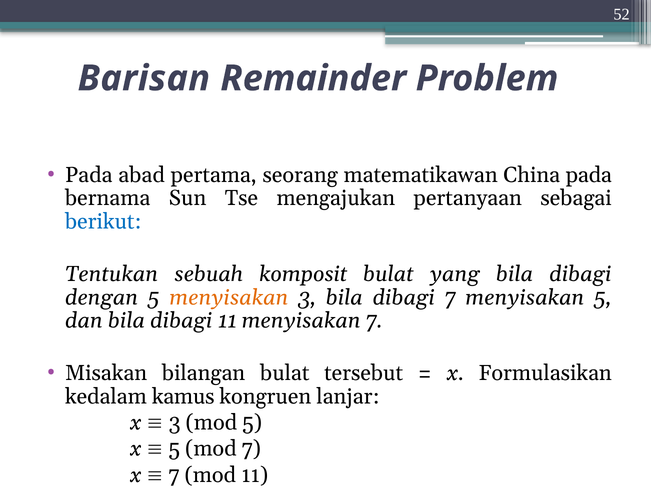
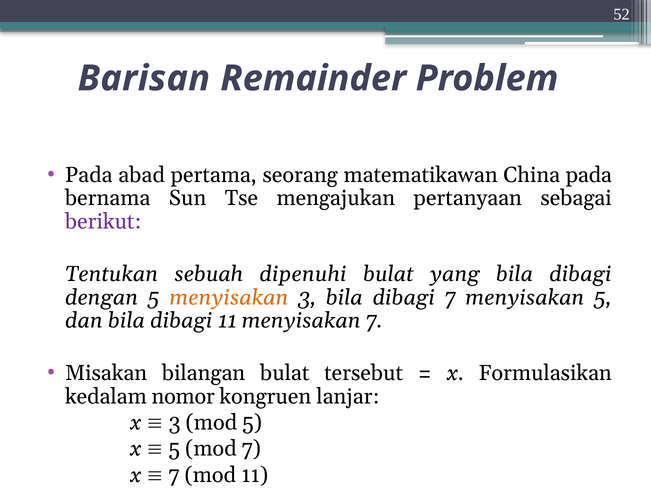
berikut colour: blue -> purple (103, 222)
komposit: komposit -> dipenuhi (303, 274)
kamus: kamus -> nomor (183, 397)
